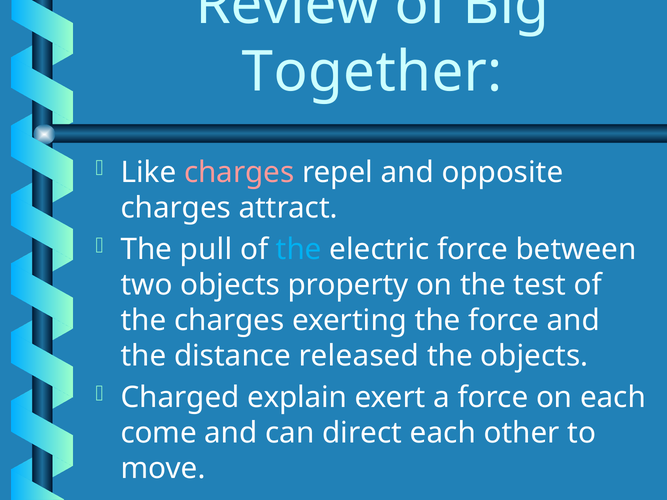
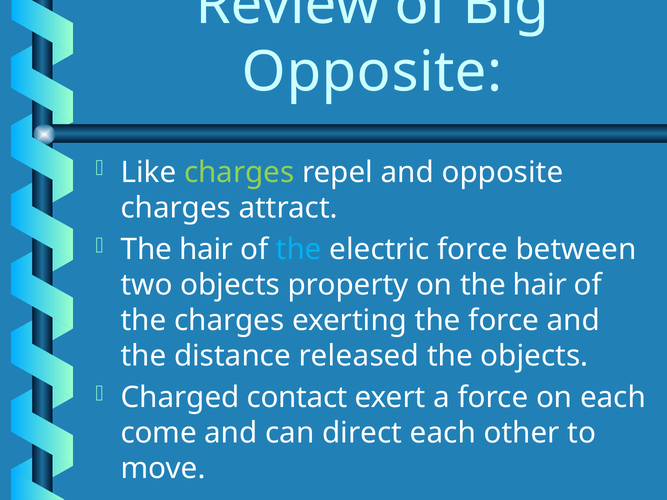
Together: Together -> Opposite (372, 72)
charges colour: pink -> light green (239, 172)
pull: pull -> hair (206, 249)
on the test: test -> hair (540, 285)
explain: explain -> contact (297, 398)
